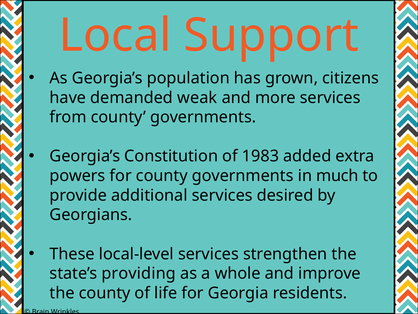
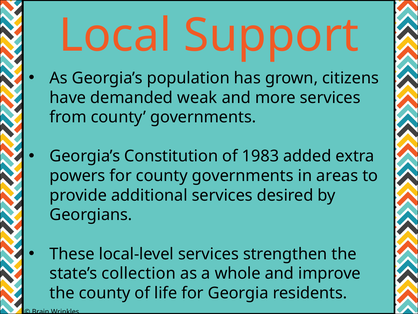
much: much -> areas (337, 176)
providing: providing -> collection (139, 273)
